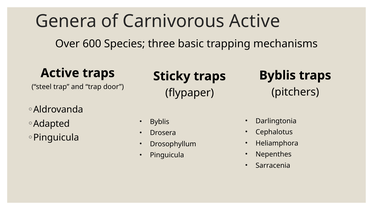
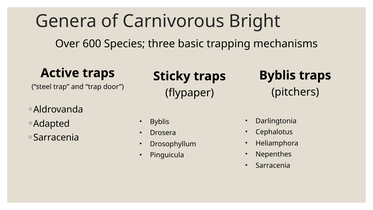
Carnivorous Active: Active -> Bright (255, 21)
Pinguicula: Pinguicula -> Sarracenia (56, 138)
